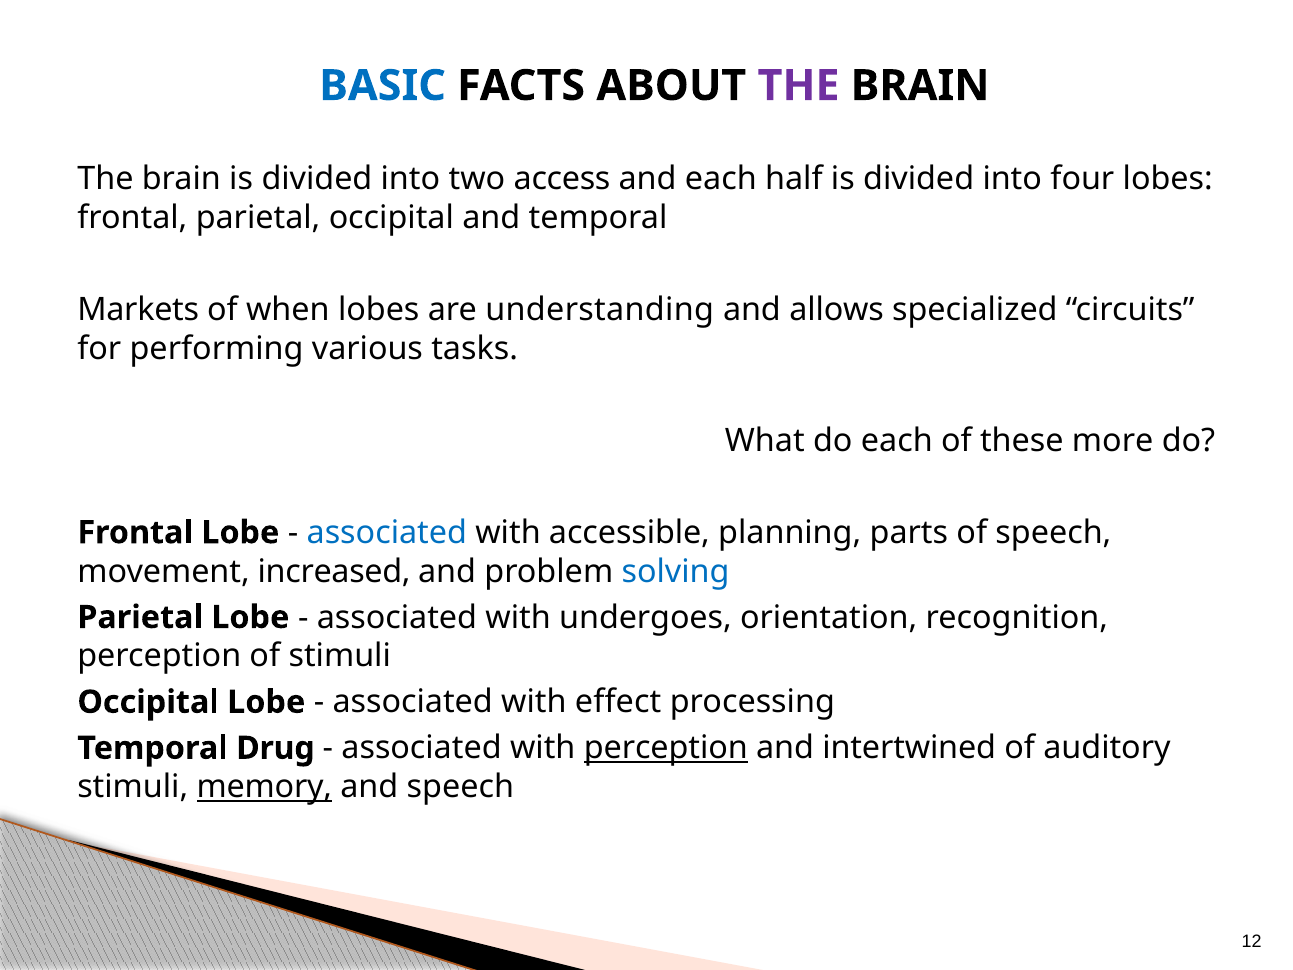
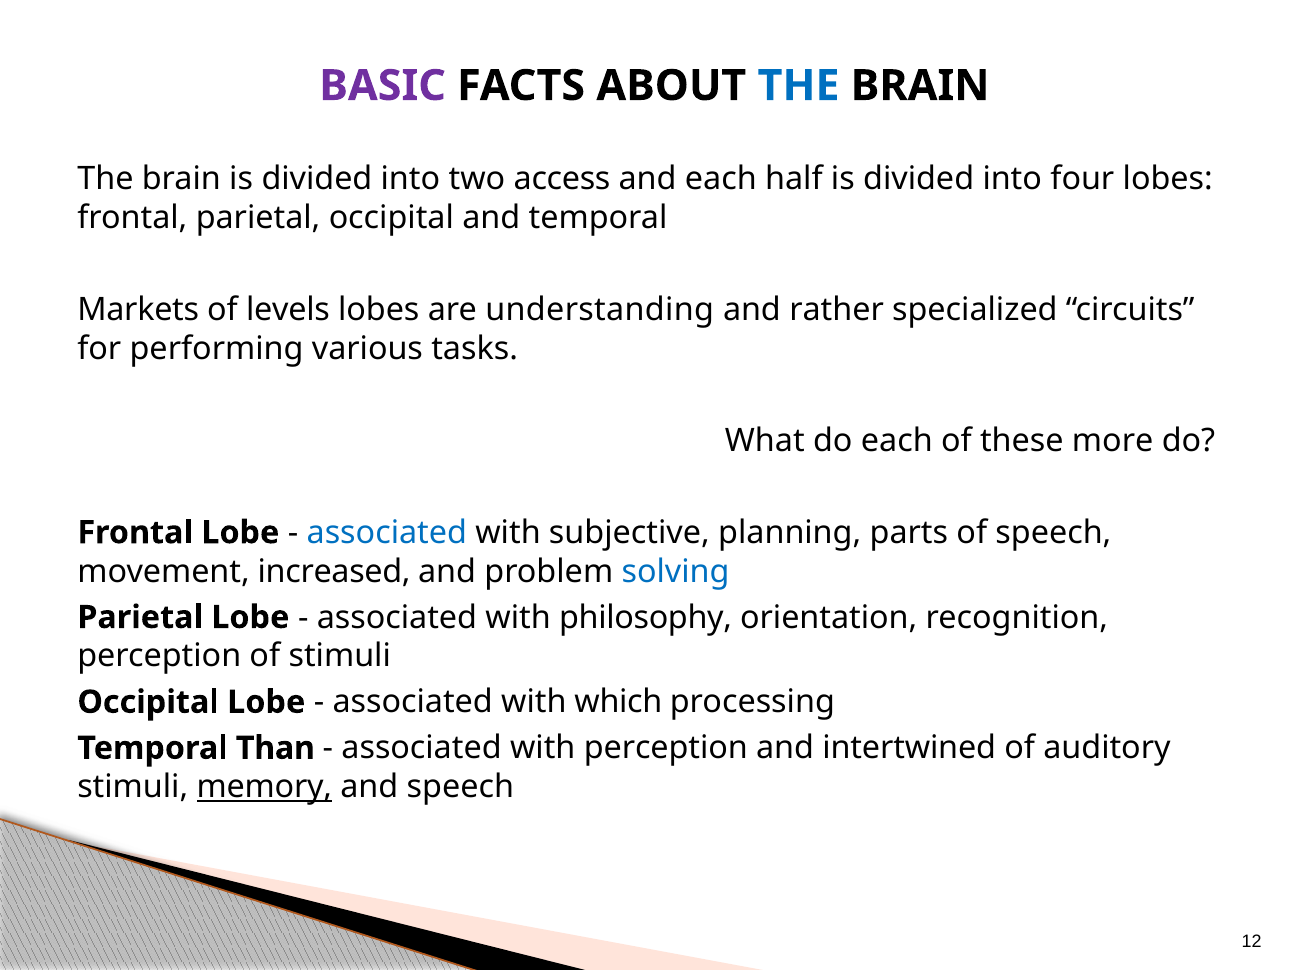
BASIC colour: blue -> purple (383, 86)
THE colour: purple -> blue (799, 86)
when: when -> levels (288, 310)
allows: allows -> rather (837, 310)
accessible: accessible -> subjective (629, 532)
undergoes: undergoes -> philosophy (646, 617)
effect: effect -> which (618, 702)
Drug: Drug -> Than (275, 748)
perception underline: present -> none (666, 748)
